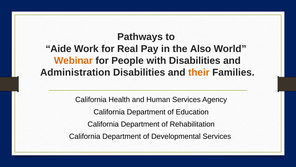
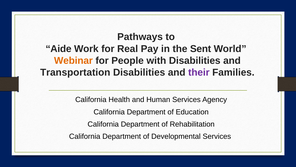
Also: Also -> Sent (201, 49)
Administration: Administration -> Transportation (75, 72)
their colour: orange -> purple (199, 72)
